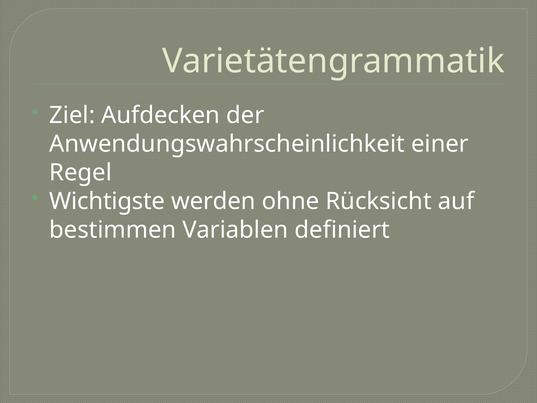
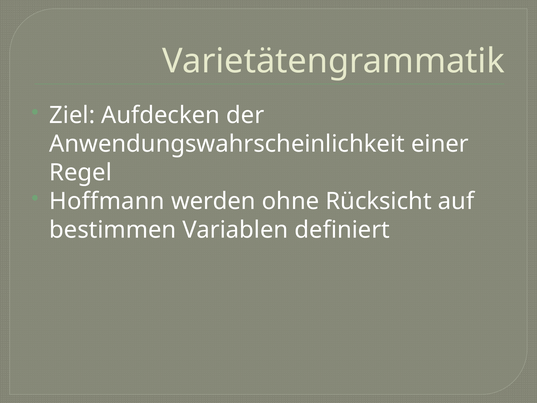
Wichtigste: Wichtigste -> Hoffmann (107, 201)
